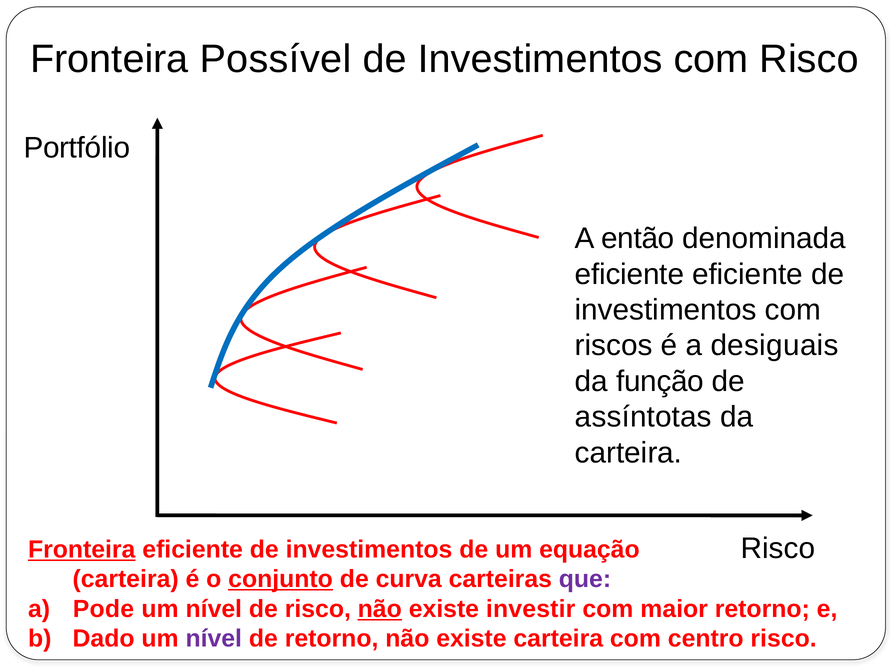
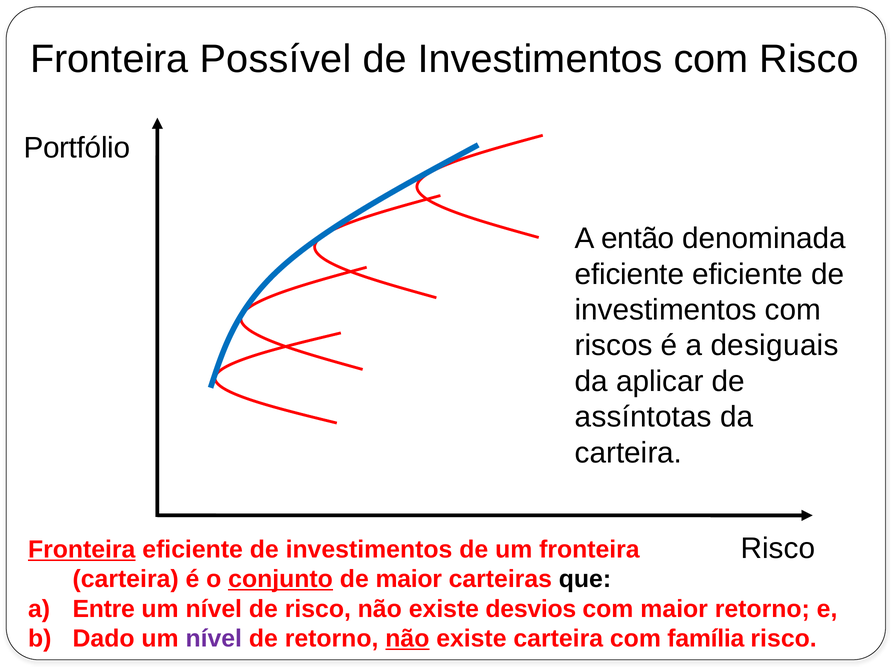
função: função -> aplicar (660, 381)
um equação: equação -> fronteira (589, 549)
de curva: curva -> maior (409, 579)
que colour: purple -> black (585, 579)
Pode: Pode -> Entre (104, 609)
não underline: present -> none (380, 609)
investir: investir -> desvios (531, 609)
não underline: none -> present (407, 639)
centro: centro -> família (706, 639)
